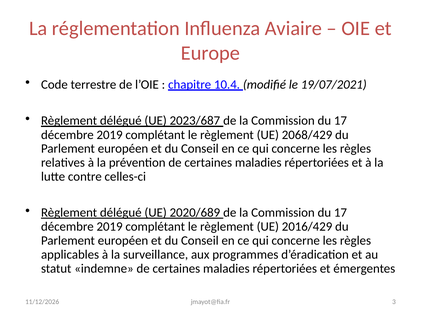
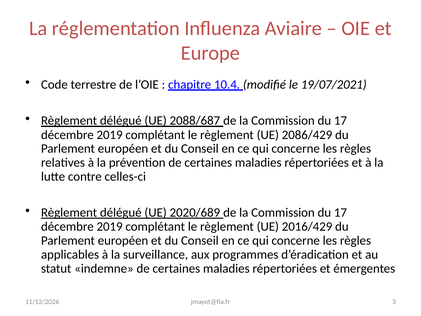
2023/687: 2023/687 -> 2088/687 (195, 121)
2068/429: 2068/429 -> 2086/429 (307, 135)
